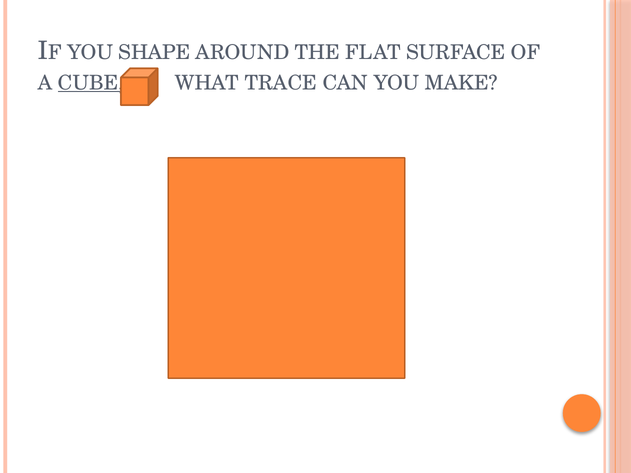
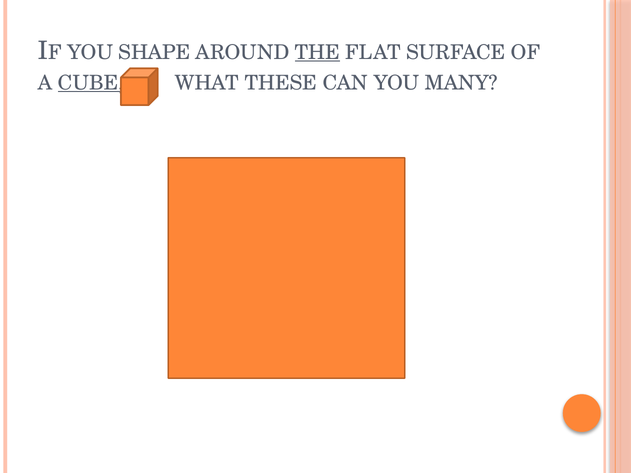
THE underline: none -> present (317, 52)
TRACE: TRACE -> THESE (281, 83)
MAKE: MAKE -> MANY (461, 83)
